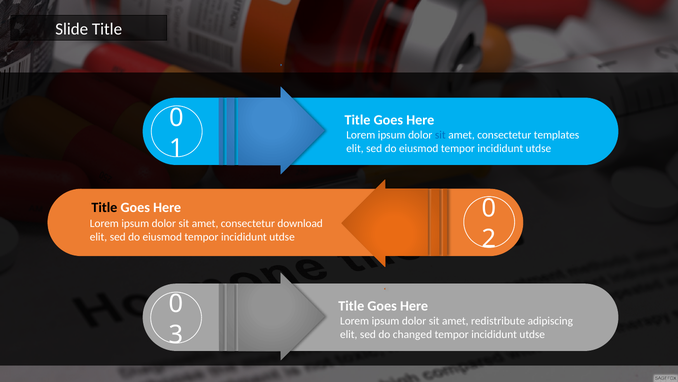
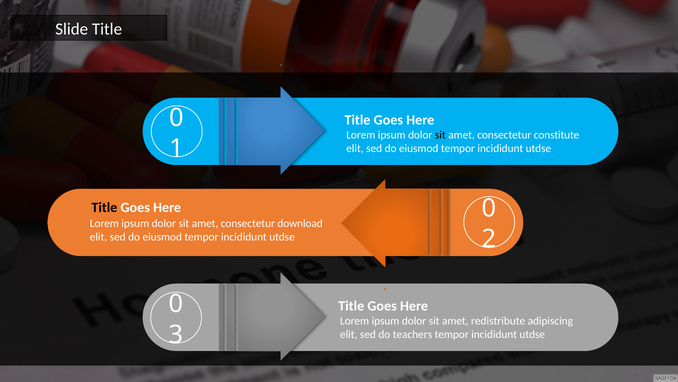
sit colour: blue -> black (440, 135)
templates: templates -> constitute (557, 135)
changed: changed -> teachers (412, 334)
